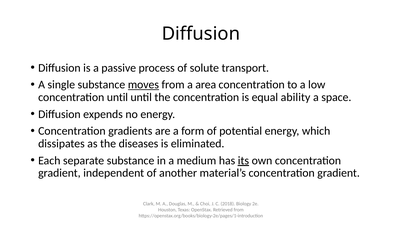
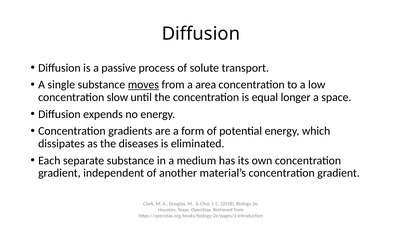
concentration until: until -> slow (117, 97)
ability: ability -> longer (296, 97)
its underline: present -> none (243, 161)
